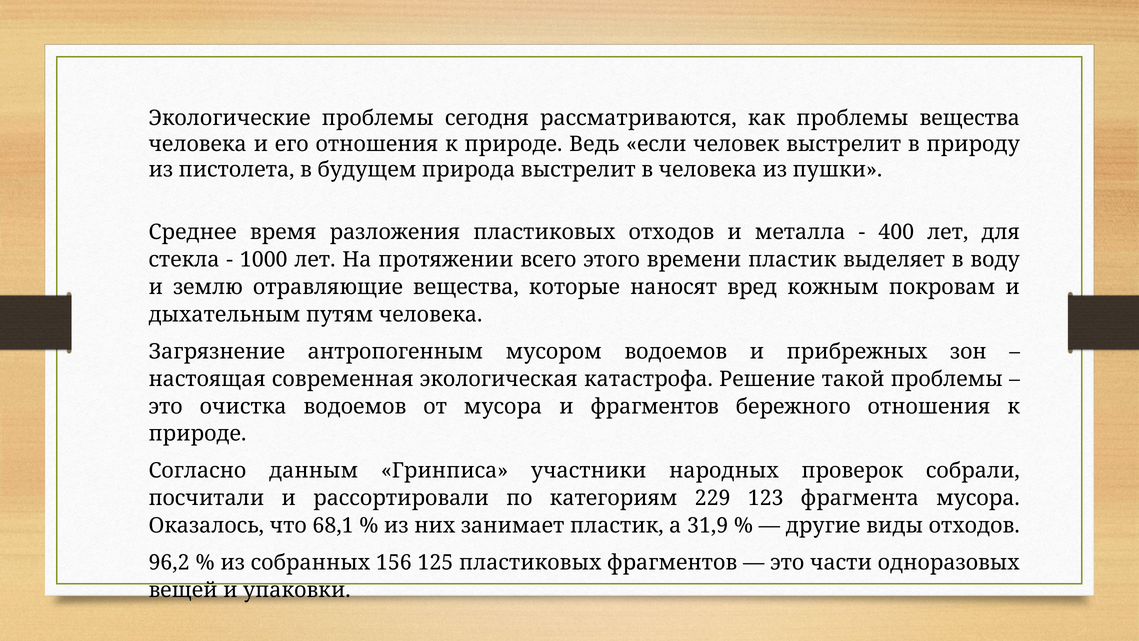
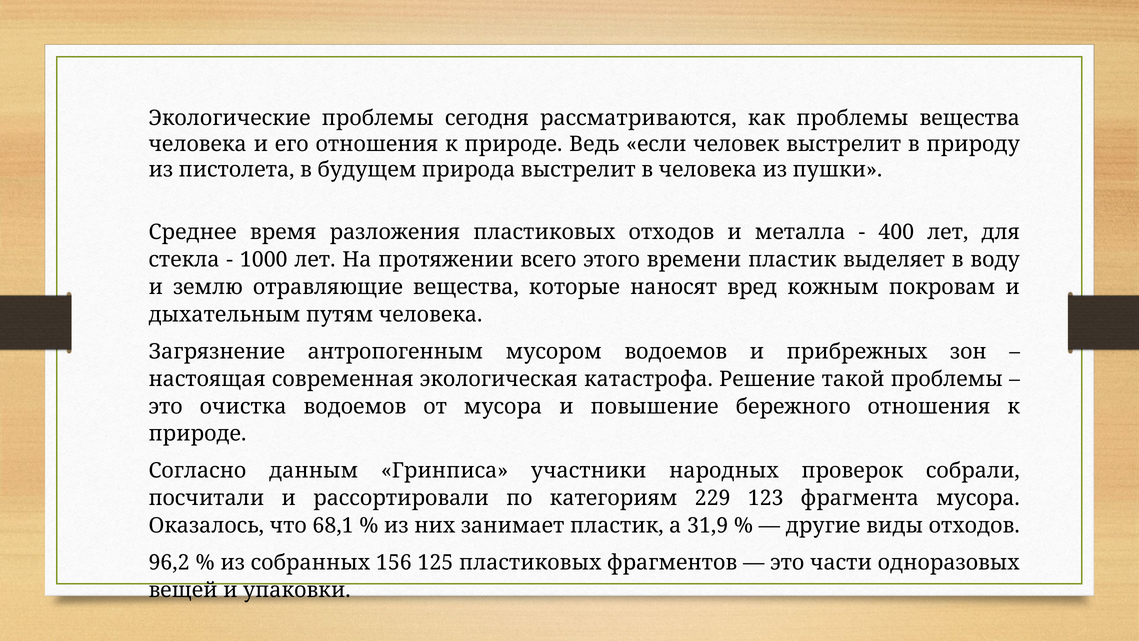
и фрагментов: фрагментов -> повышение (655, 406)
